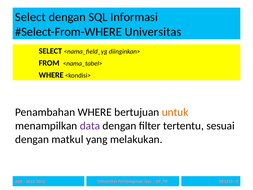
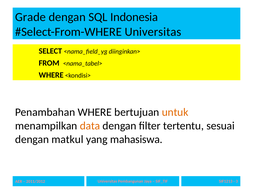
Select: Select -> Grade (31, 17)
Informasi: Informasi -> Indonesia (134, 17)
data colour: purple -> orange (90, 126)
melakukan: melakukan -> mahasiswa (136, 139)
